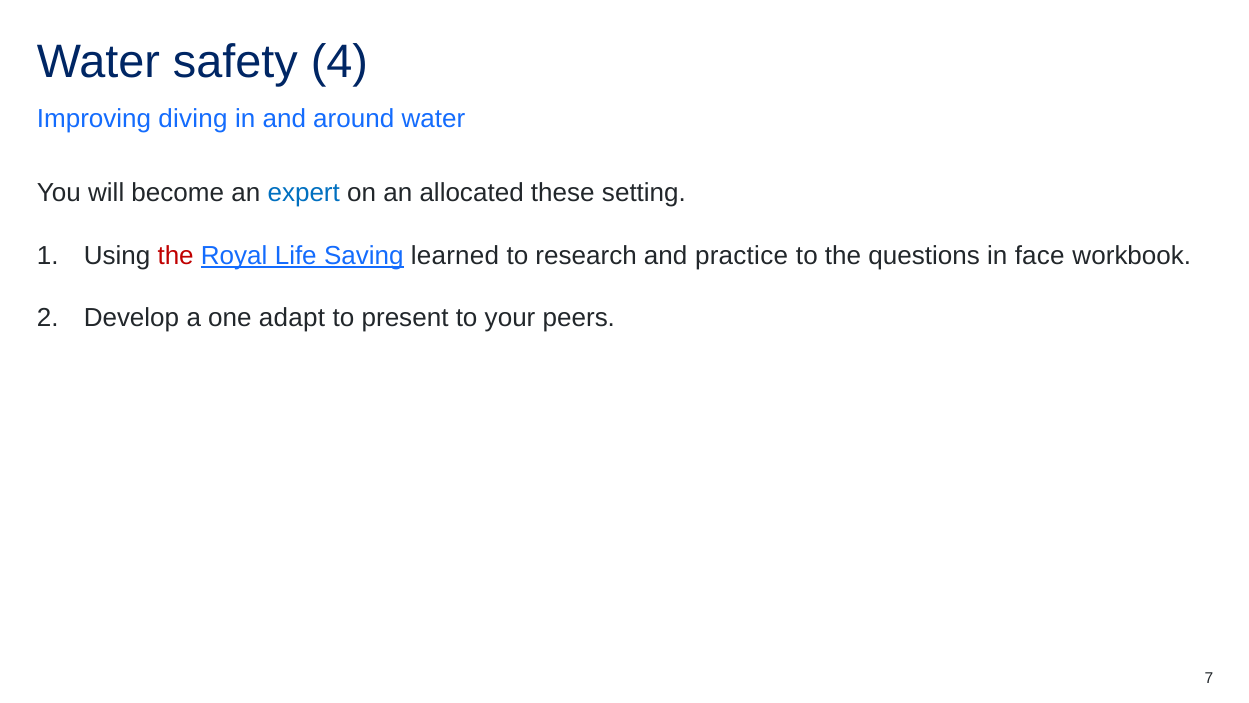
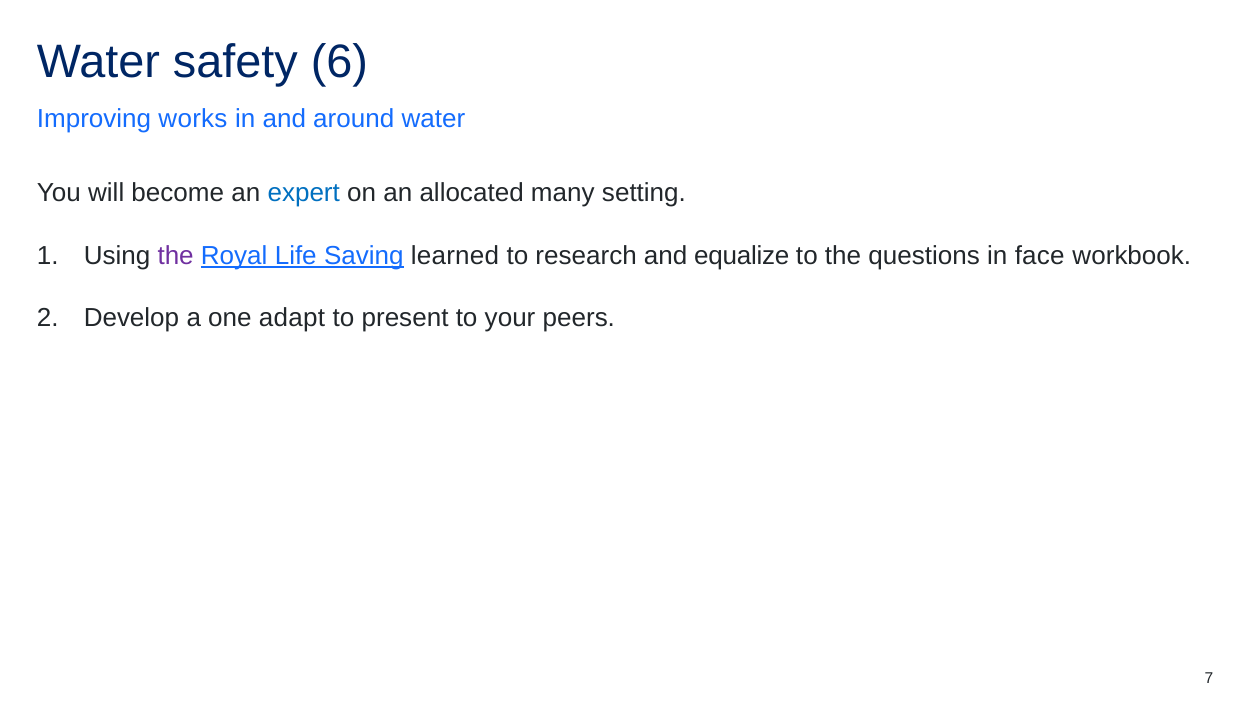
4: 4 -> 6 (339, 62)
diving: diving -> works (193, 119)
these: these -> many (563, 193)
the colour: red -> purple (176, 256)
practice: practice -> equalize (742, 256)
